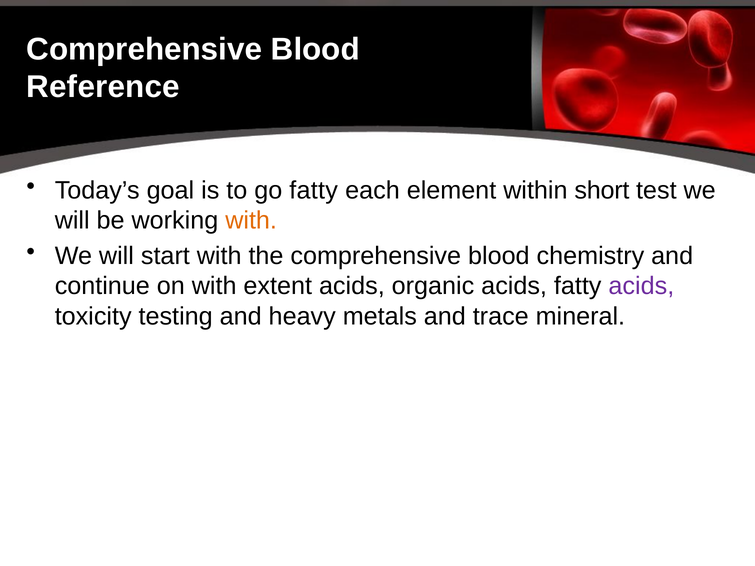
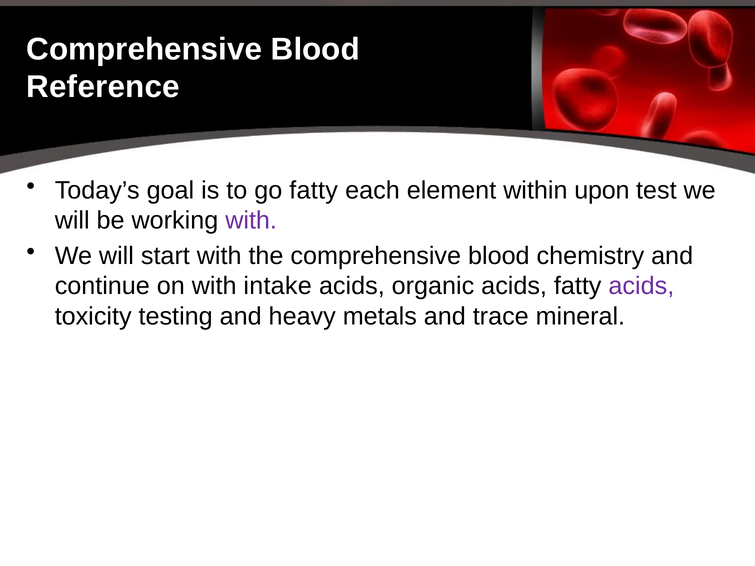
short: short -> upon (602, 191)
with colour: orange -> purple (251, 221)
extent: extent -> intake (278, 286)
